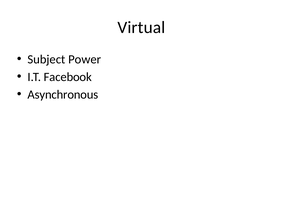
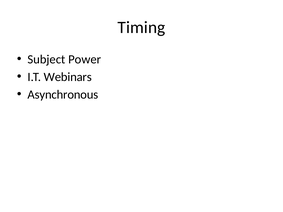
Virtual: Virtual -> Timing (141, 27)
Facebook: Facebook -> Webinars (68, 77)
